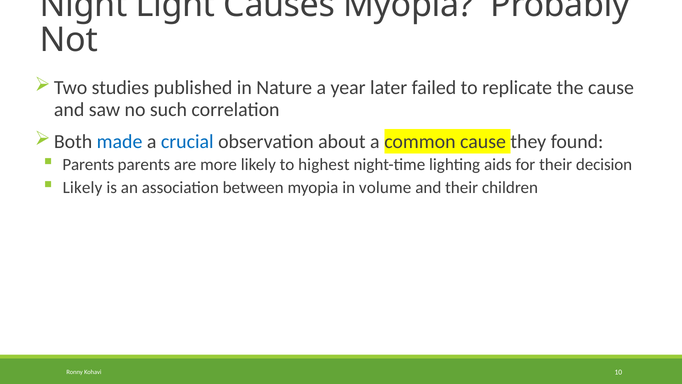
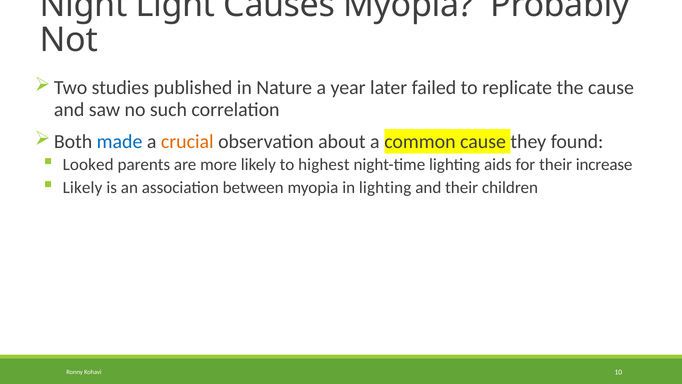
crucial colour: blue -> orange (187, 141)
Parents: Parents -> Looked (88, 165)
decision: decision -> increase (604, 165)
in volume: volume -> lighting (385, 188)
